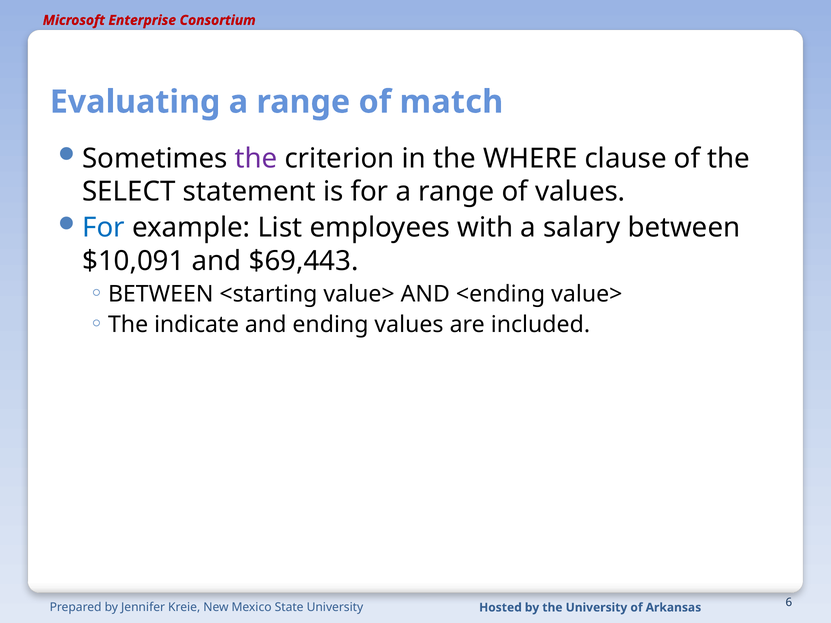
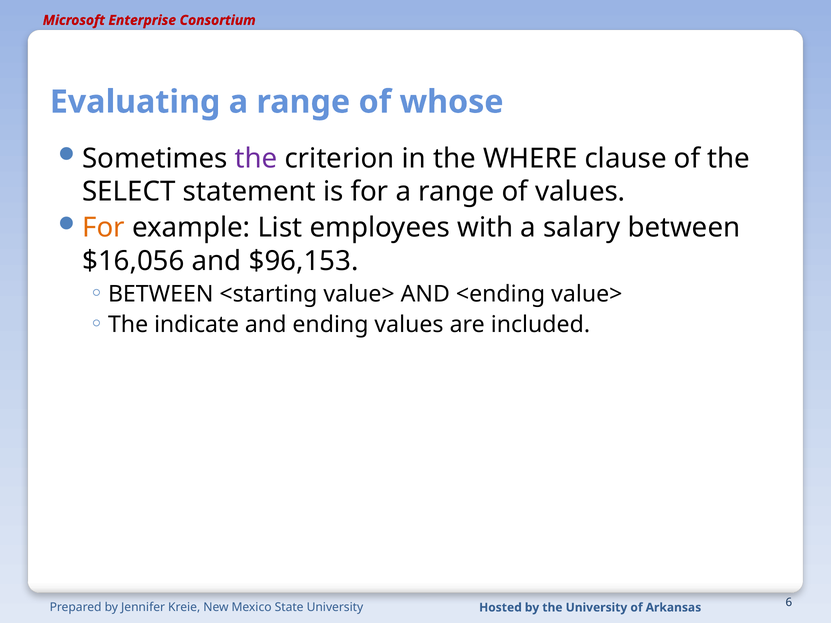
match: match -> whose (452, 102)
For colour: blue -> orange (104, 228)
$10,091: $10,091 -> $16,056 (133, 261)
$69,443: $69,443 -> $96,153 (304, 261)
